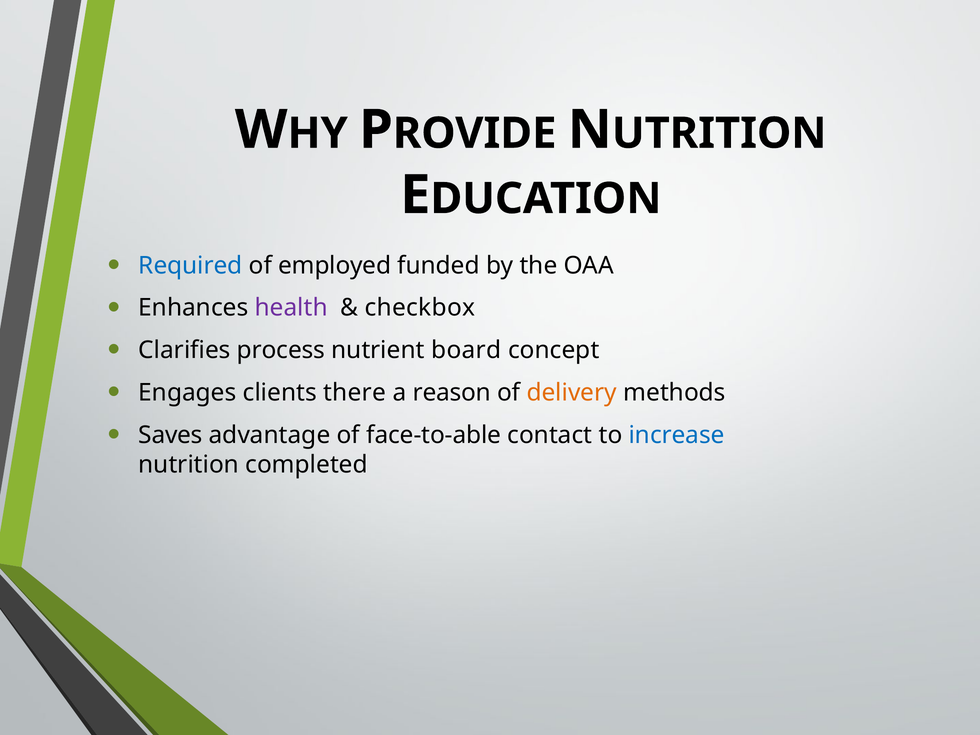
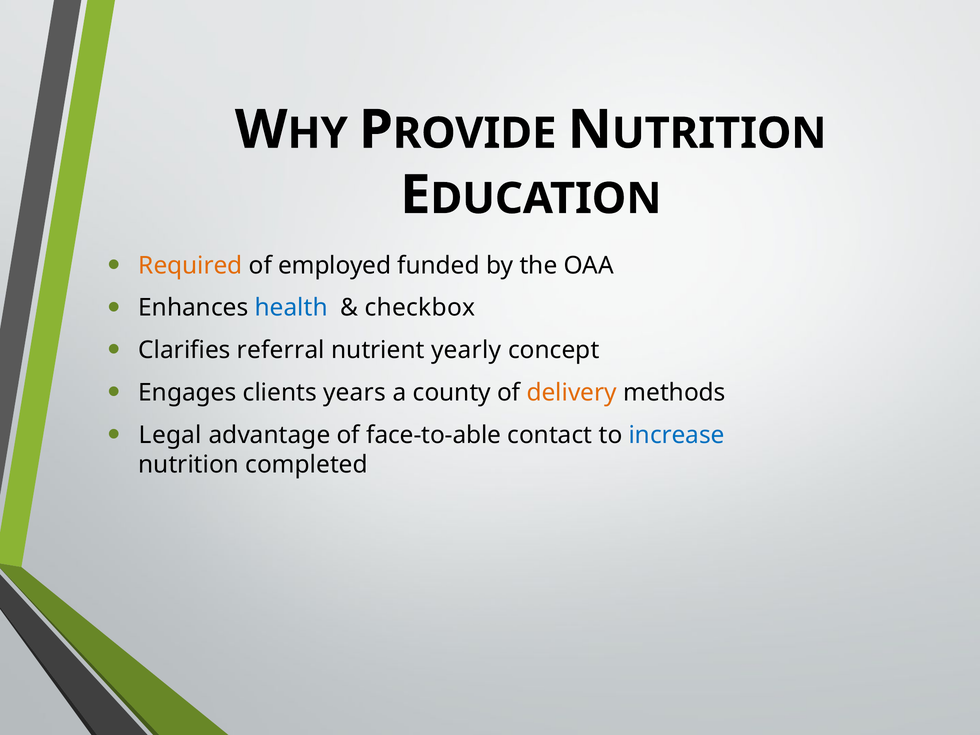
Required colour: blue -> orange (190, 265)
health colour: purple -> blue (291, 308)
process: process -> referral (281, 350)
board: board -> yearly (466, 350)
there: there -> years (355, 393)
reason: reason -> county (452, 393)
Saves: Saves -> Legal (170, 435)
